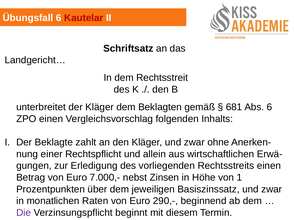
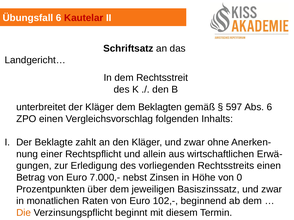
681: 681 -> 597 (234, 107)
1: 1 -> 0 (239, 178)
290,-: 290,- -> 102,- (165, 201)
Die colour: purple -> orange (24, 213)
